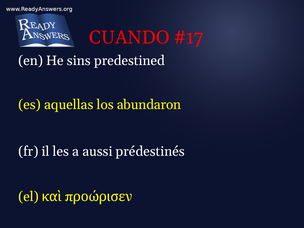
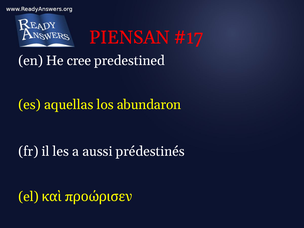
CUANDO: CUANDO -> PIENSAN (129, 38)
sins: sins -> cree (79, 61)
